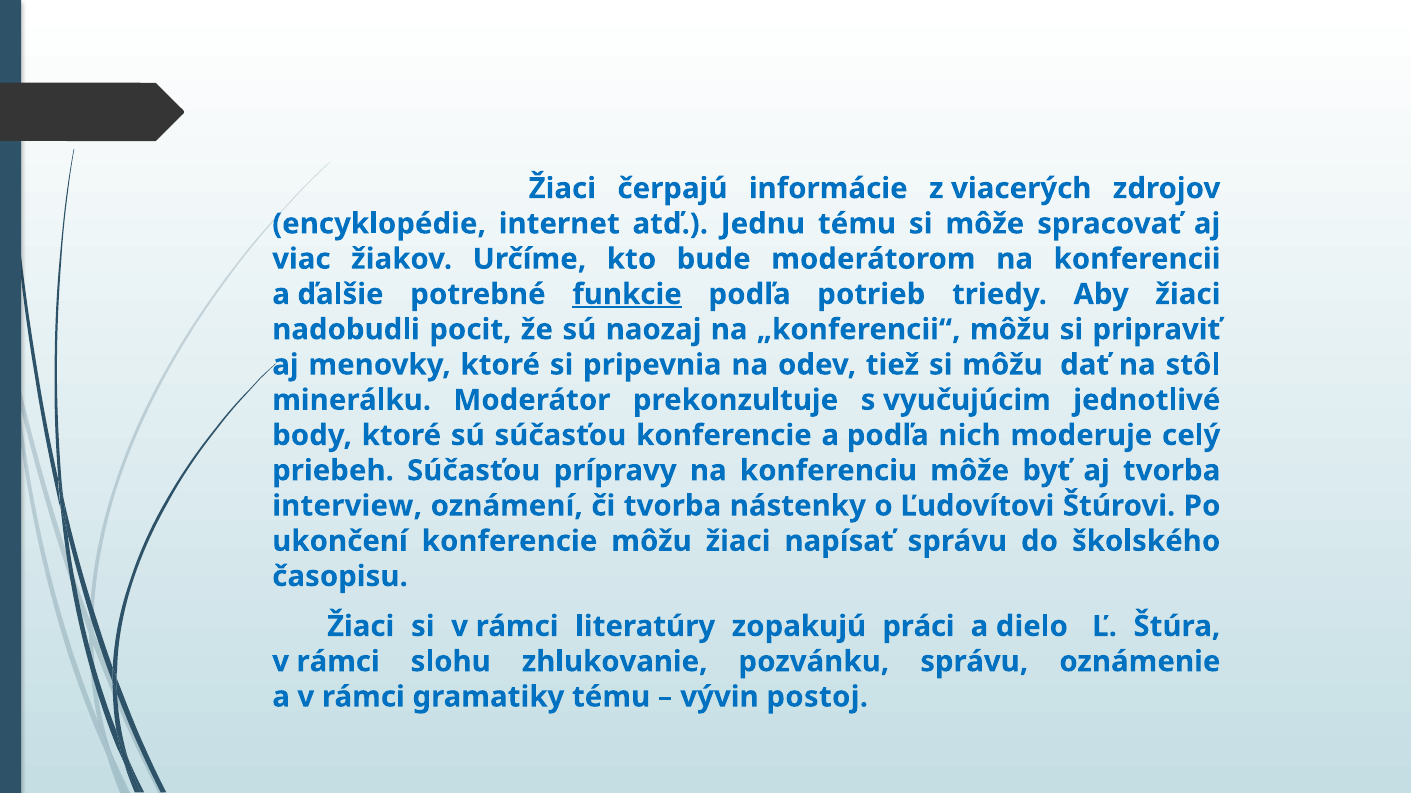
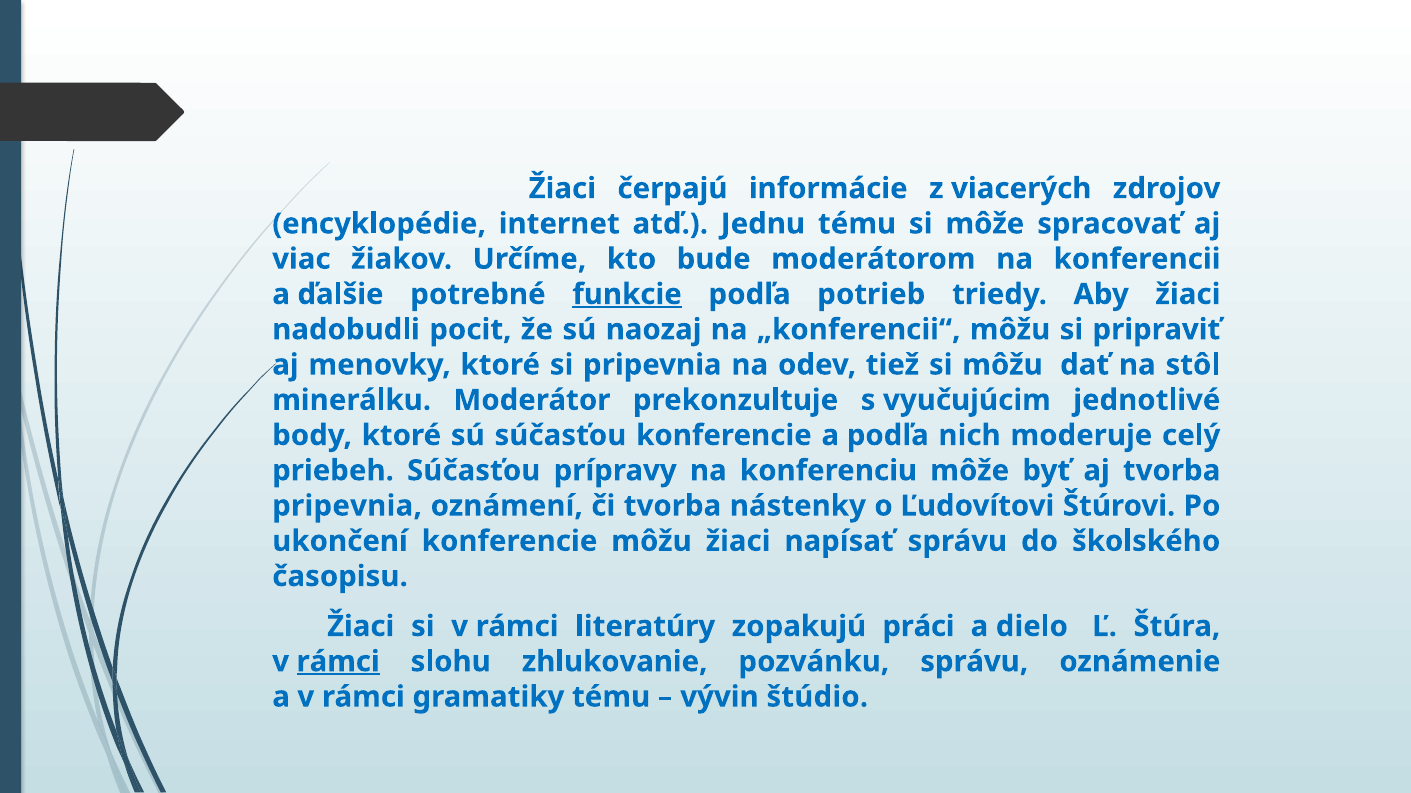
interview: interview -> pripevnia (347, 506)
rámci underline: none -> present (338, 662)
postoj: postoj -> štúdio (817, 697)
